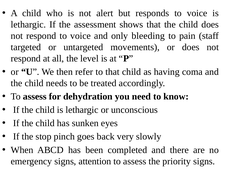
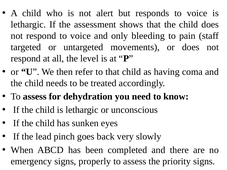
stop: stop -> lead (44, 137)
attention: attention -> properly (95, 161)
